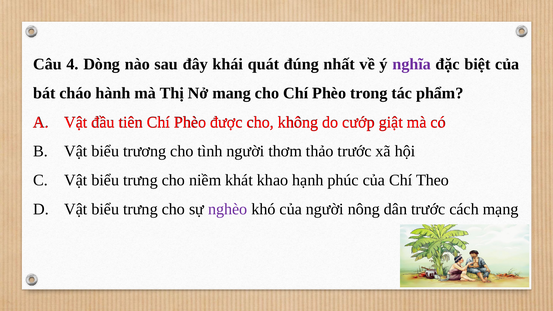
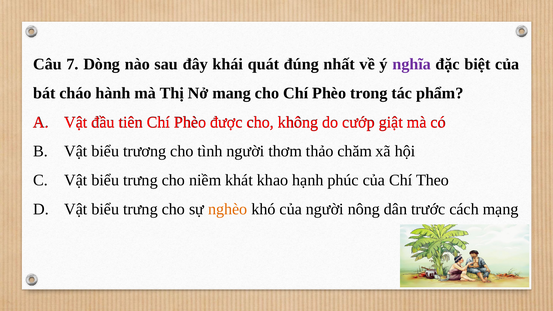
4: 4 -> 7 (73, 64)
thảo trước: trước -> chăm (355, 151)
nghèo colour: purple -> orange (228, 209)
